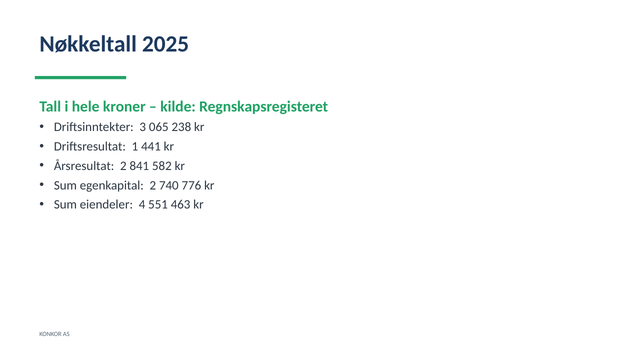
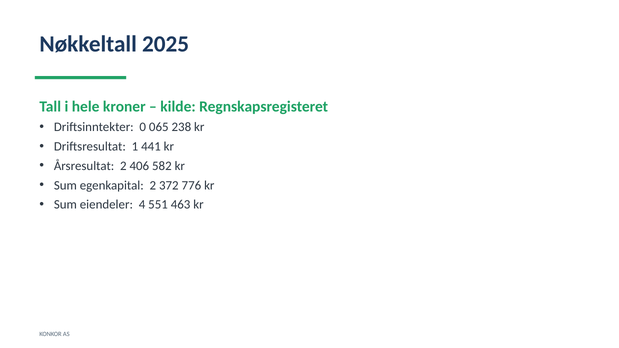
3: 3 -> 0 (143, 127)
841: 841 -> 406 (139, 166)
740: 740 -> 372 (169, 185)
